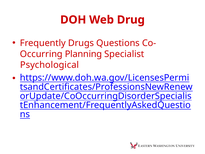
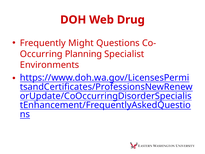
Drugs: Drugs -> Might (81, 43)
Psychological: Psychological -> Environments (50, 65)
